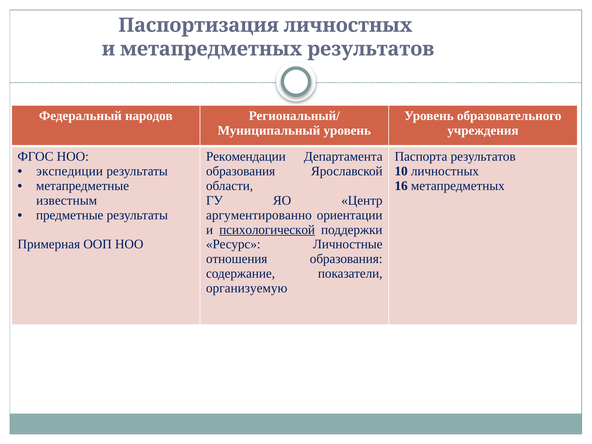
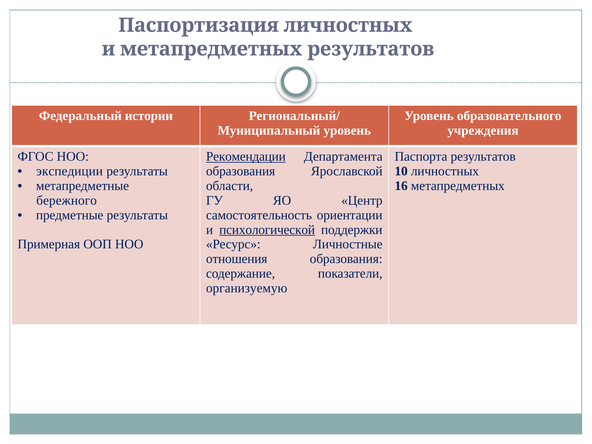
народов: народов -> истории (149, 116)
Рекомендации underline: none -> present (246, 157)
известным: известным -> бережного (67, 200)
аргументированно: аргументированно -> самостоятельность (259, 215)
